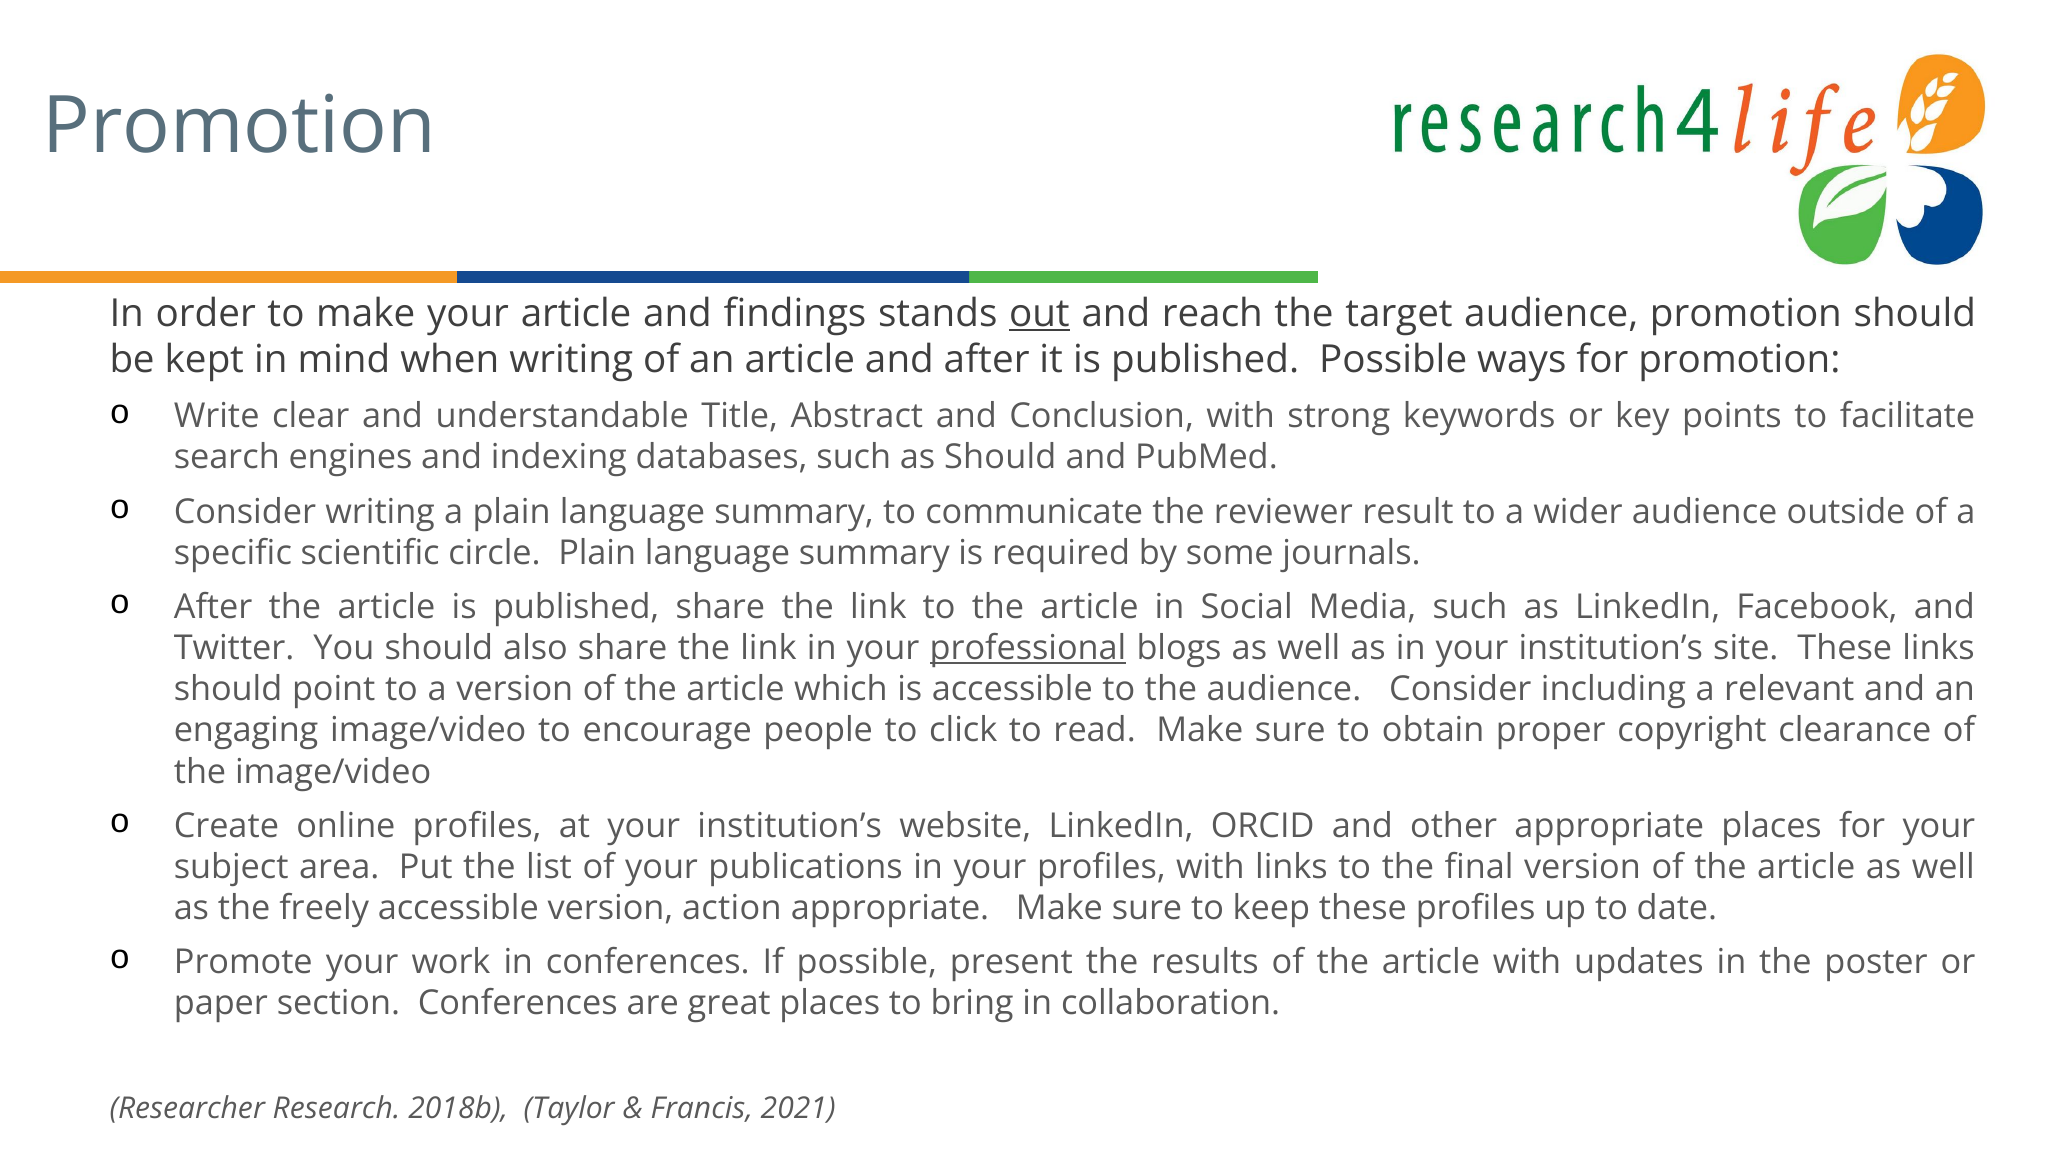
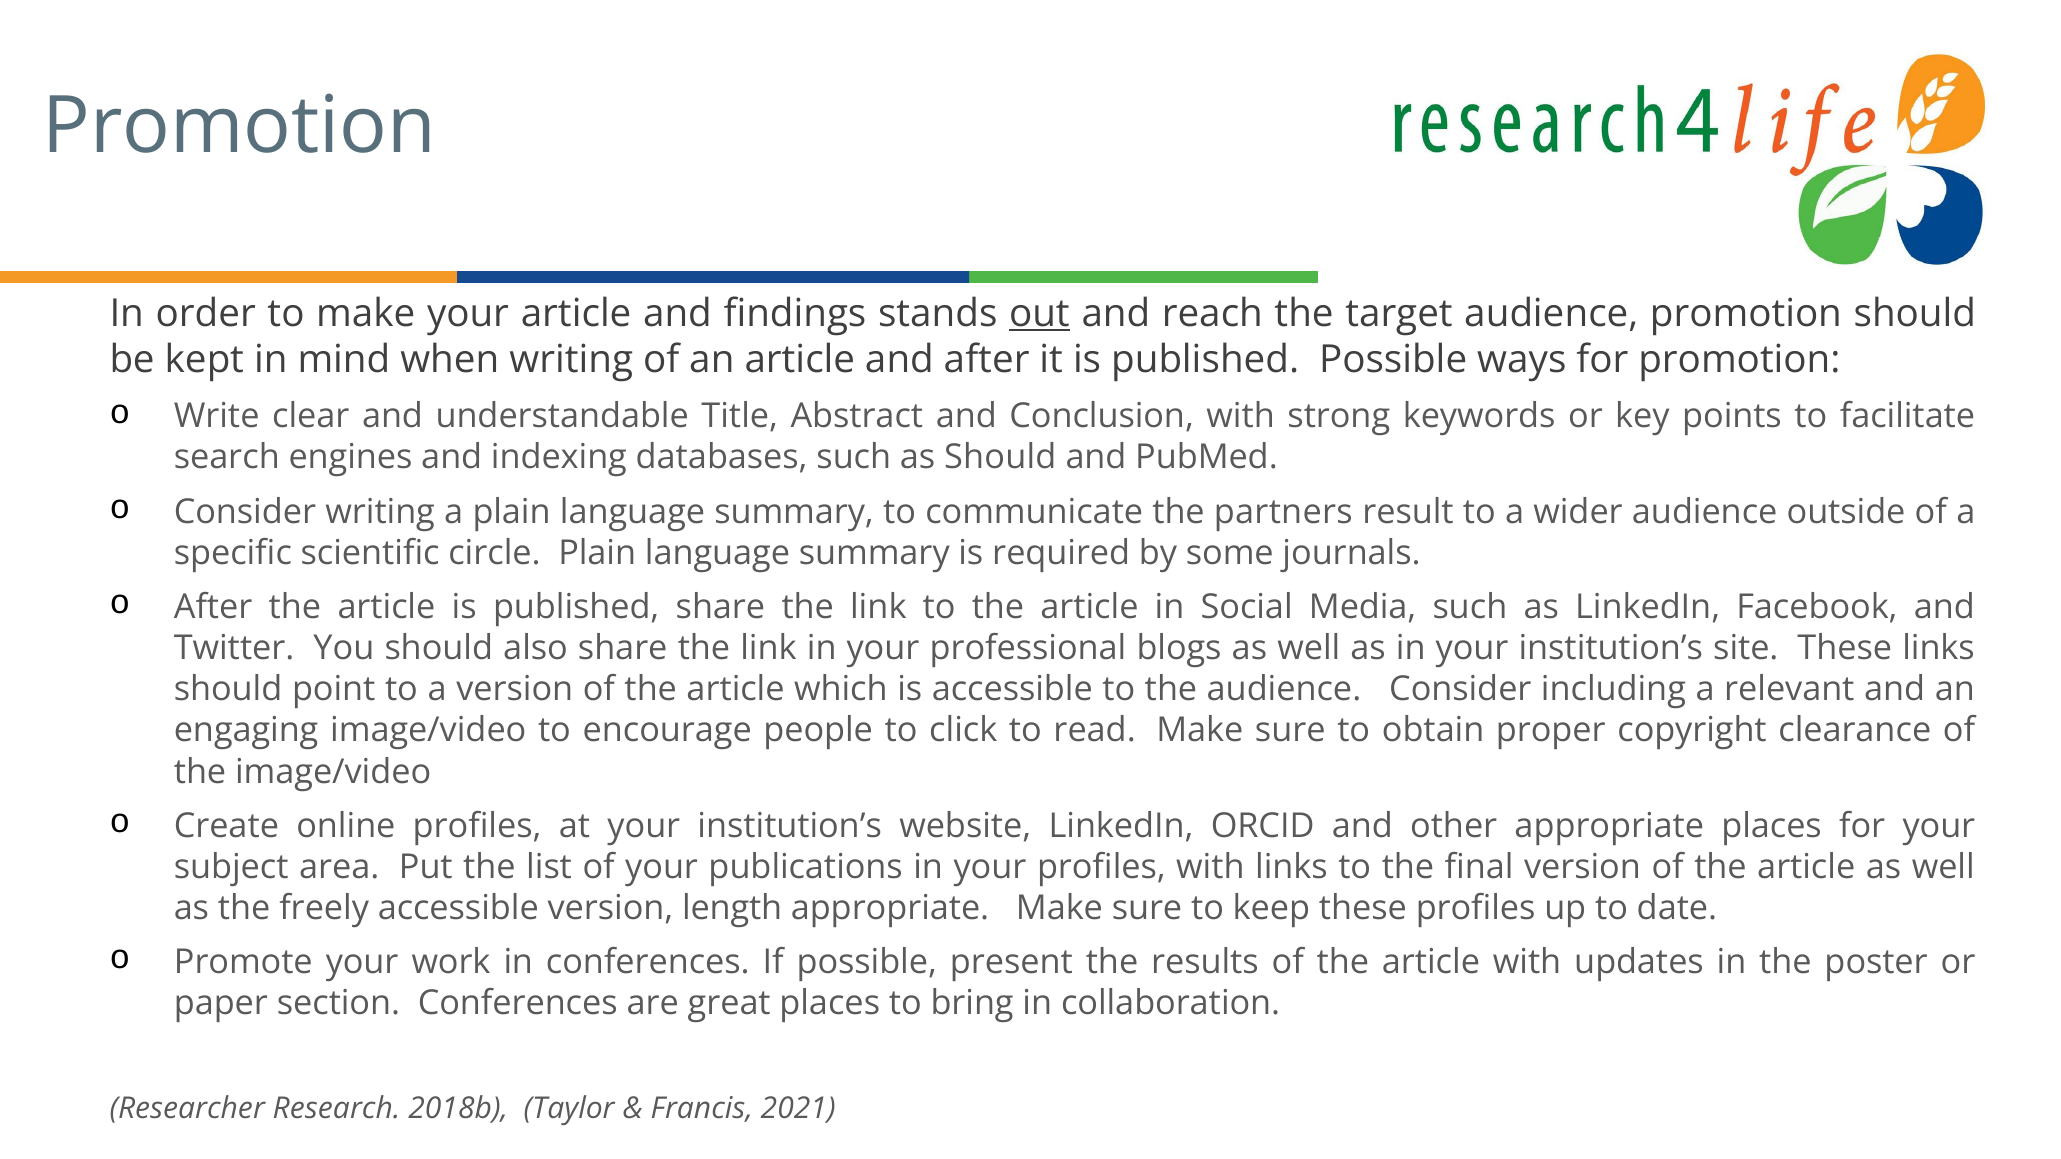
reviewer: reviewer -> partners (1283, 512)
professional underline: present -> none (1028, 648)
action: action -> length (732, 908)
